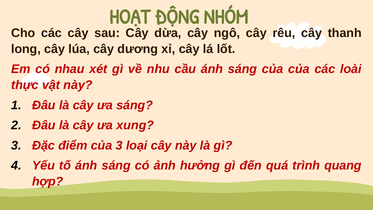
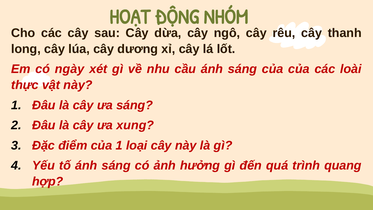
nhau: nhau -> ngày (70, 69)
của 3: 3 -> 1 (119, 145)
